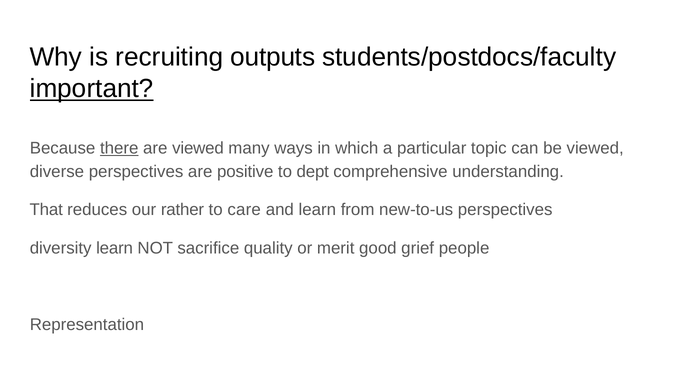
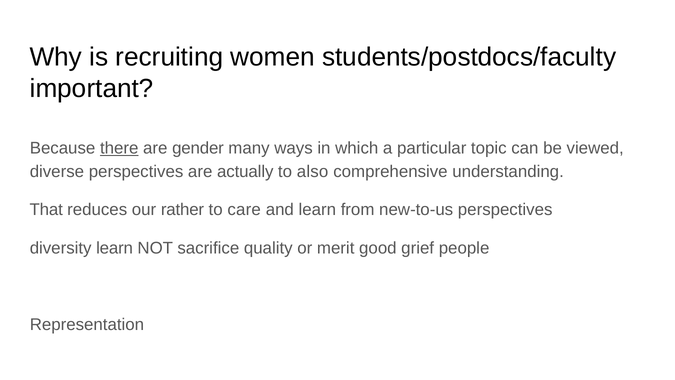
outputs: outputs -> women (273, 57)
important underline: present -> none (92, 89)
are viewed: viewed -> gender (198, 148)
positive: positive -> actually (245, 171)
dept: dept -> also (313, 171)
